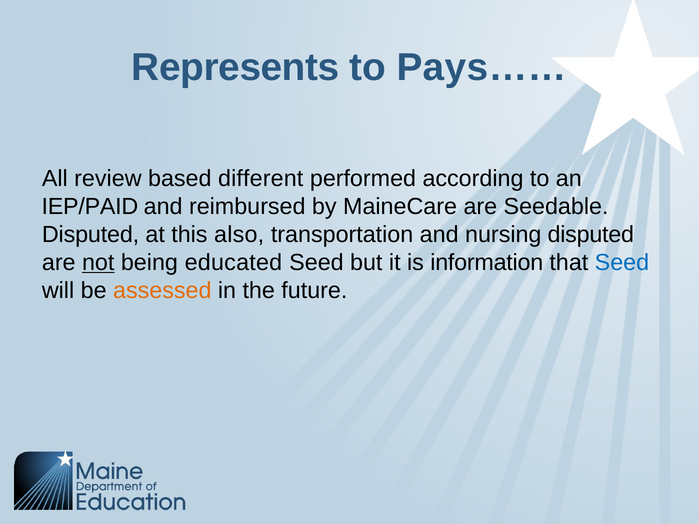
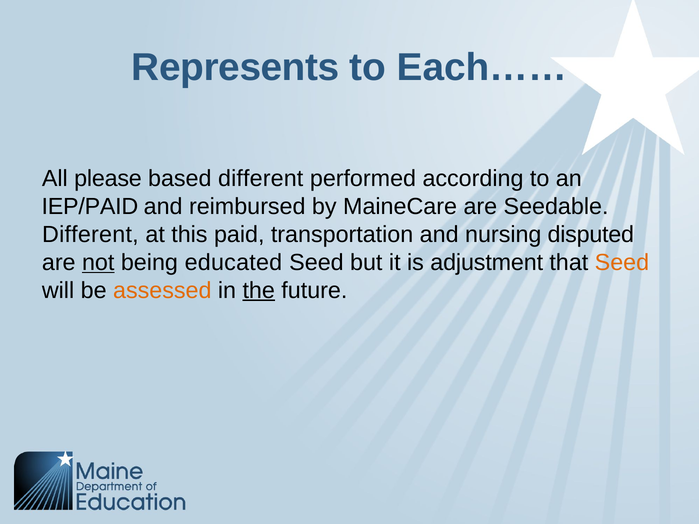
Pays……: Pays…… -> Each…… (482, 67)
review: review -> please (108, 179)
Disputed: Disputed -> Different (90, 235)
also: also -> paid (239, 235)
information: information -> adjustment (487, 263)
Seed colour: blue -> orange (622, 263)
the underline: none -> present (259, 291)
